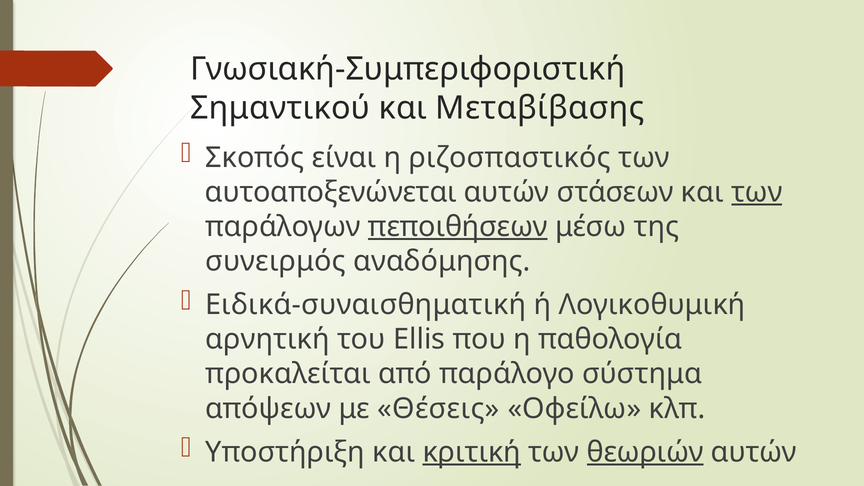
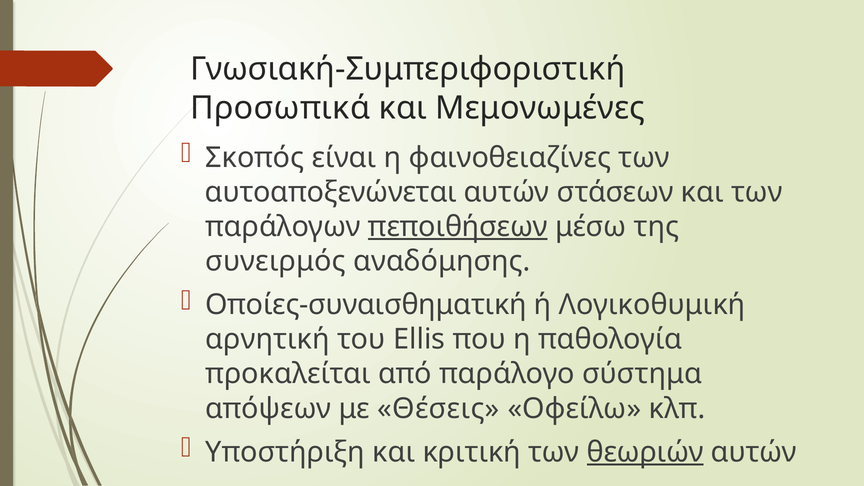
Σημαντικού: Σημαντικού -> Προσωπικά (280, 108)
Μεταβίβασης: Μεταβίβασης -> Μεμονωμένες (540, 108)
ριζοσπαστικός: ριζοσπαστικός -> φαινοθειαζίνες (510, 158)
των underline: present -> none (757, 192)
Ειδικά-συναισθηματική: Ειδικά-συναισθηματική -> Οποίες-συναισθηματική (366, 305)
κριτική underline: present -> none (472, 452)
